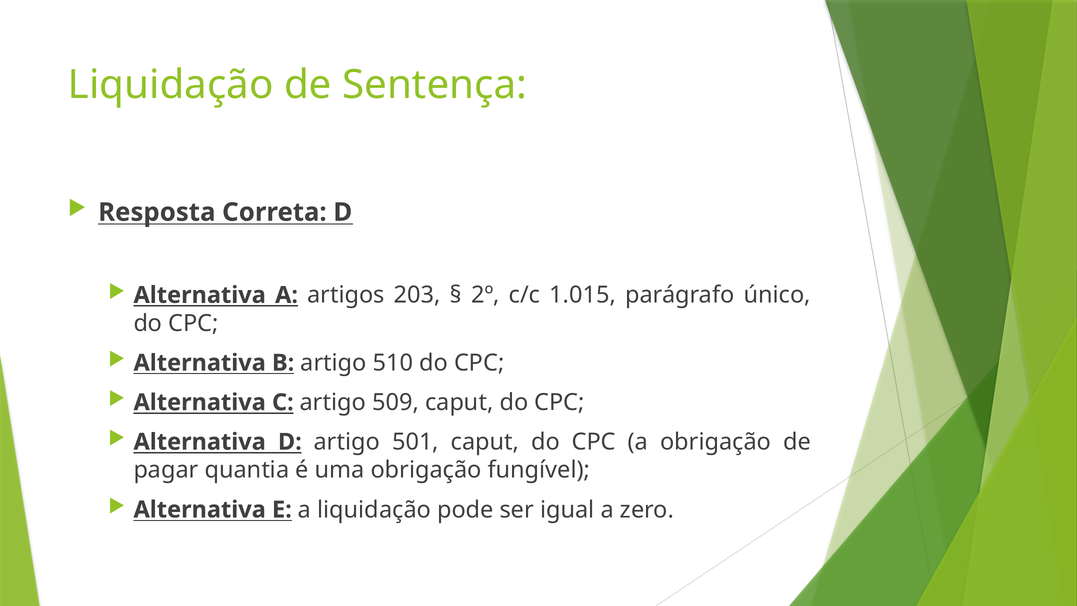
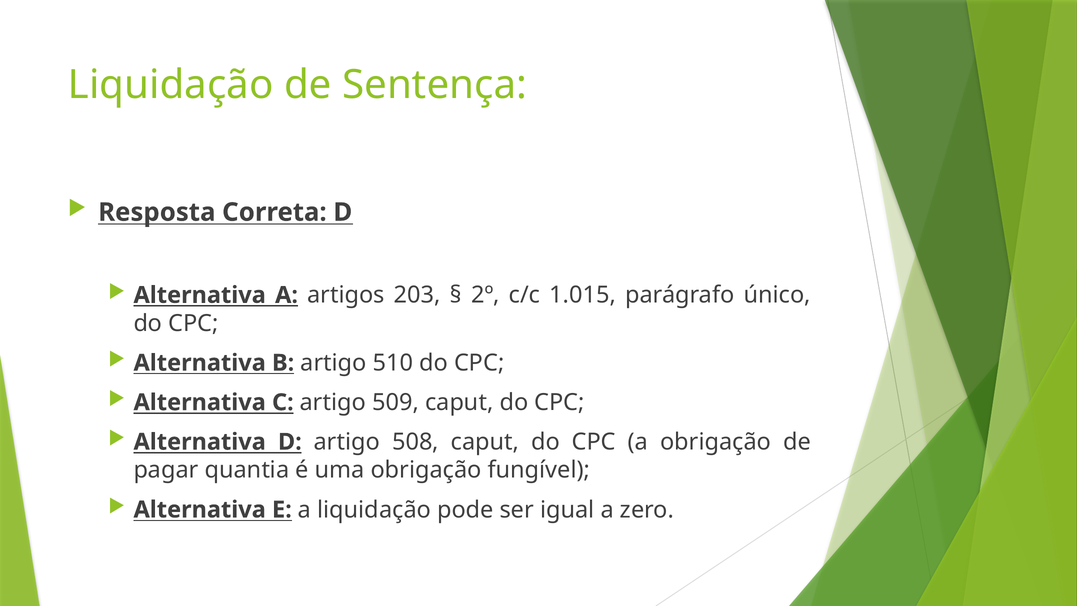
501: 501 -> 508 (415, 442)
